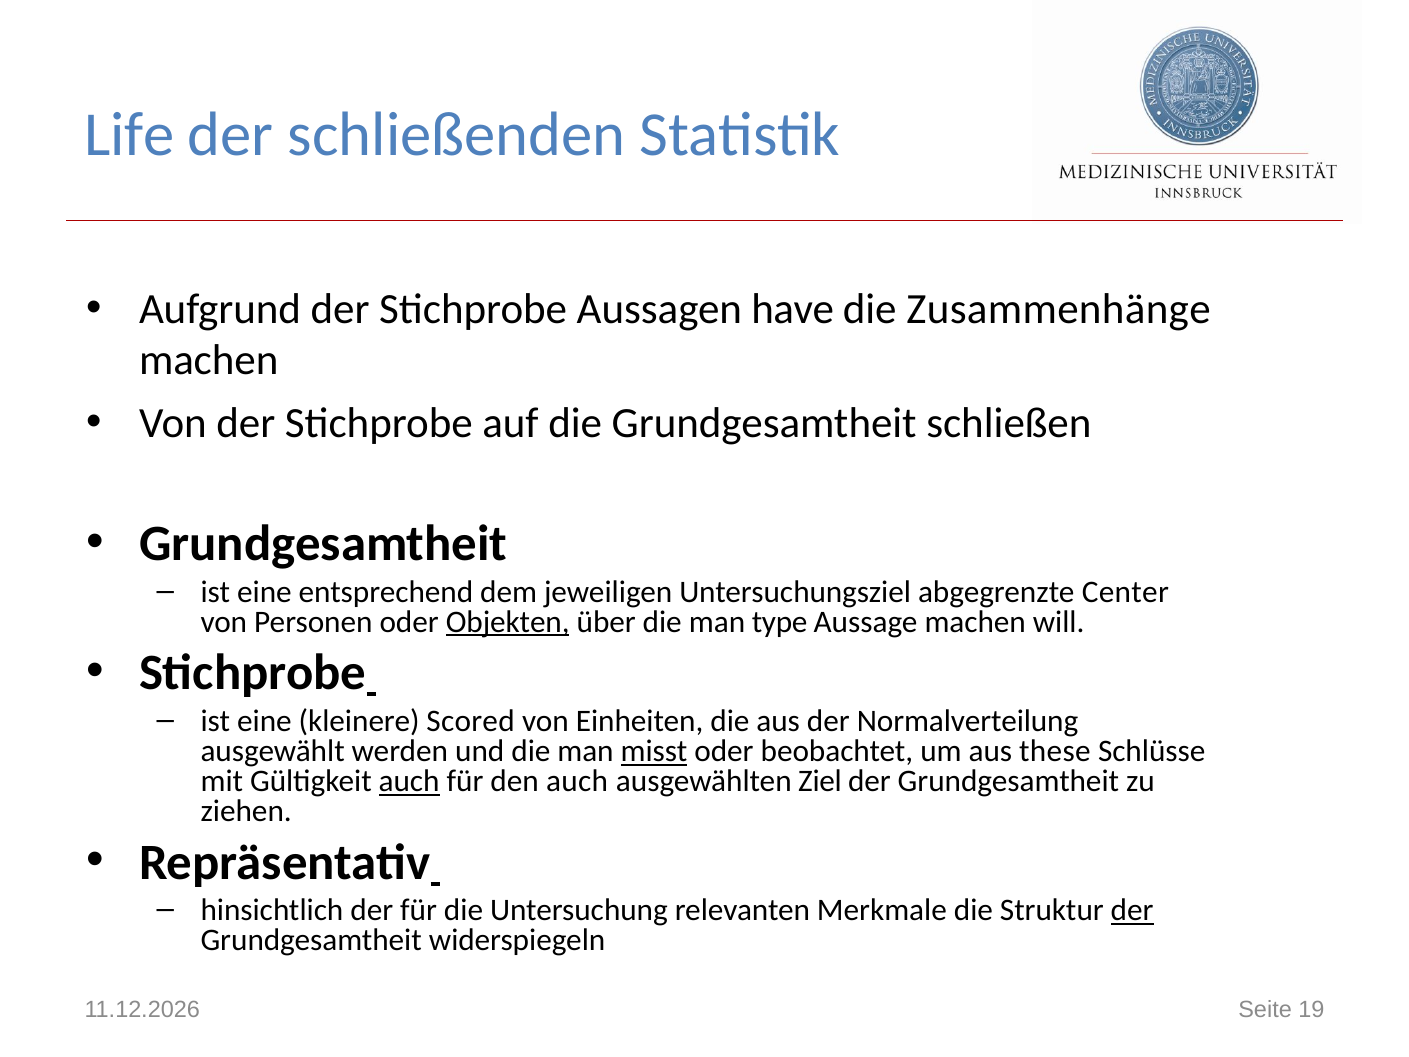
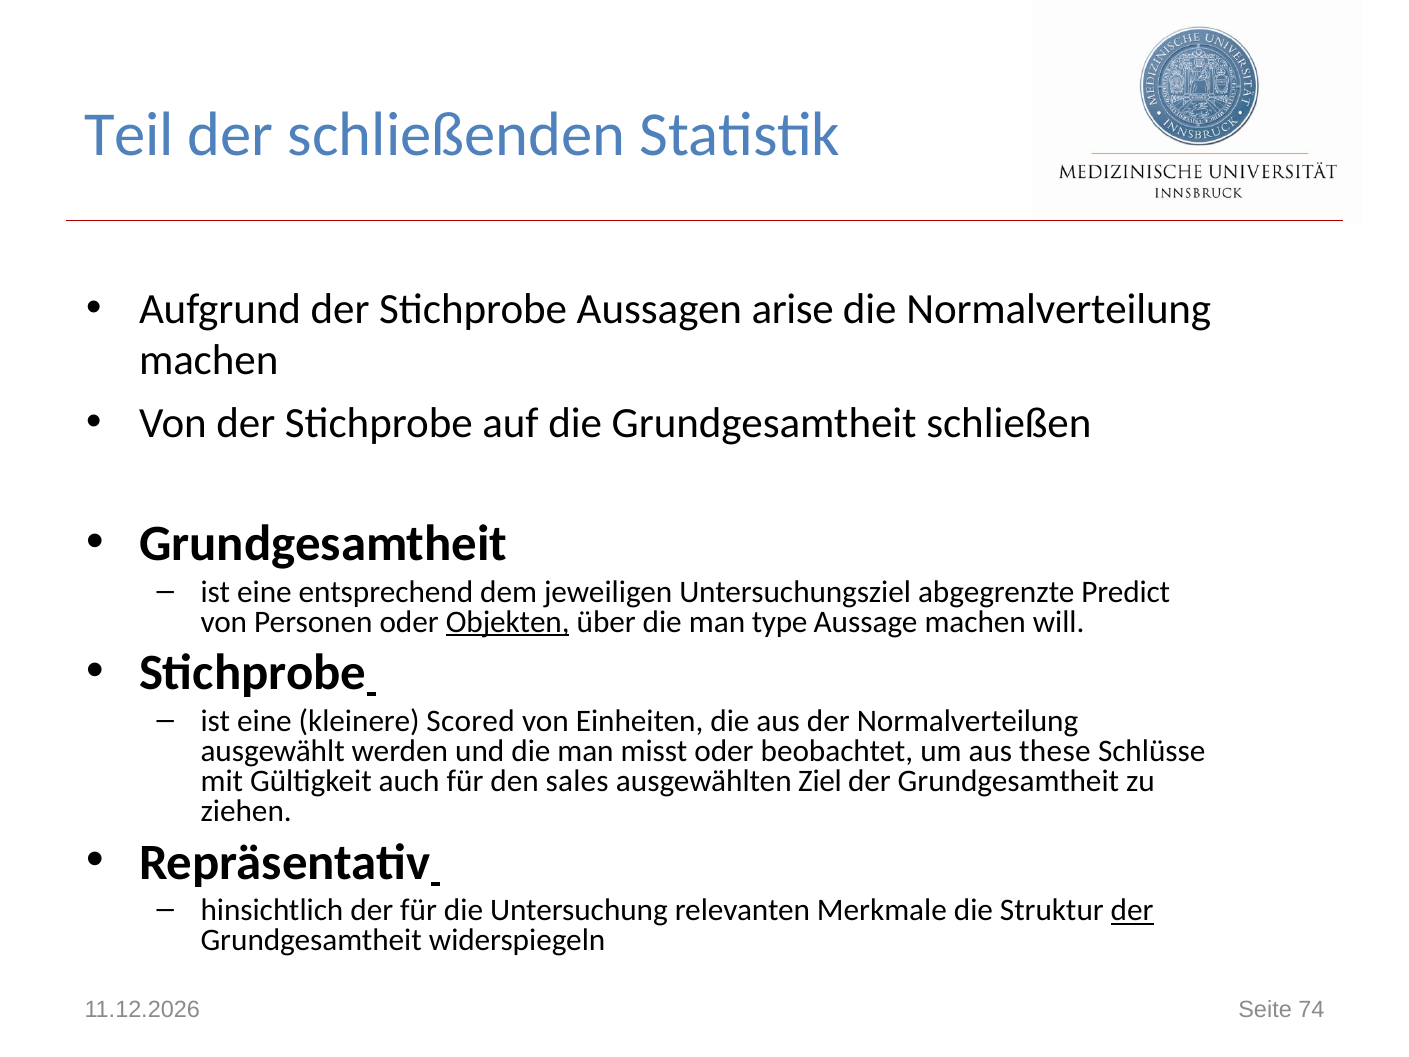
Life: Life -> Teil (129, 135)
have: have -> arise (793, 309)
die Zusammenhänge: Zusammenhänge -> Normalverteilung (1059, 309)
Center: Center -> Predict (1126, 592)
misst underline: present -> none (654, 751)
auch underline: present -> none (409, 781)
den auch: auch -> sales (577, 781)
19: 19 -> 74 (1311, 1009)
